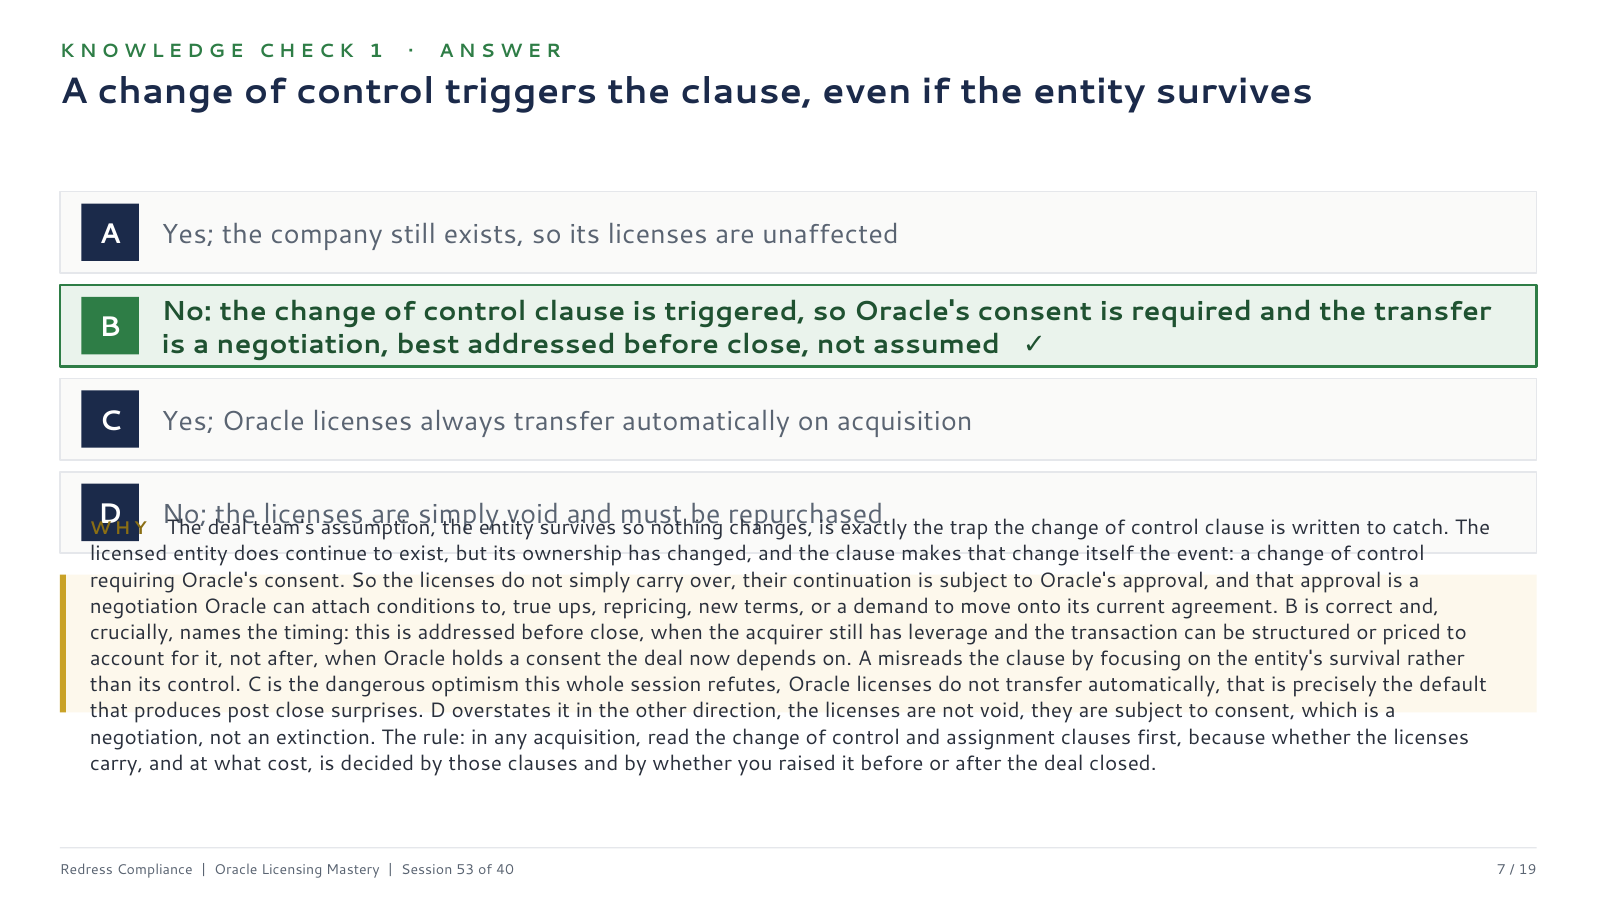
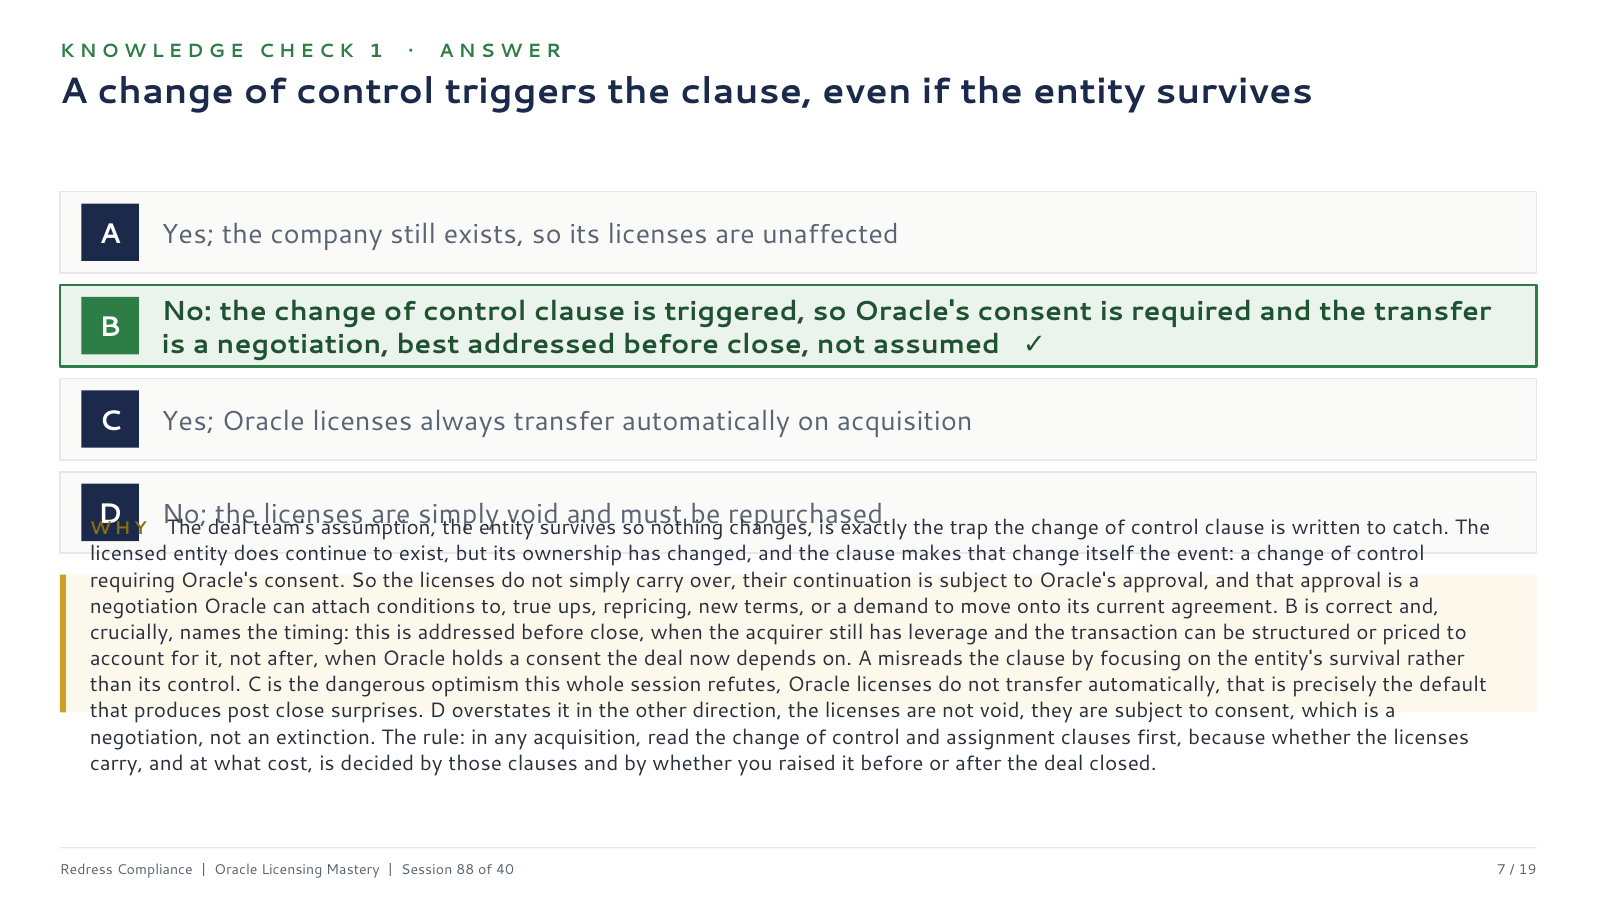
53: 53 -> 88 (465, 871)
